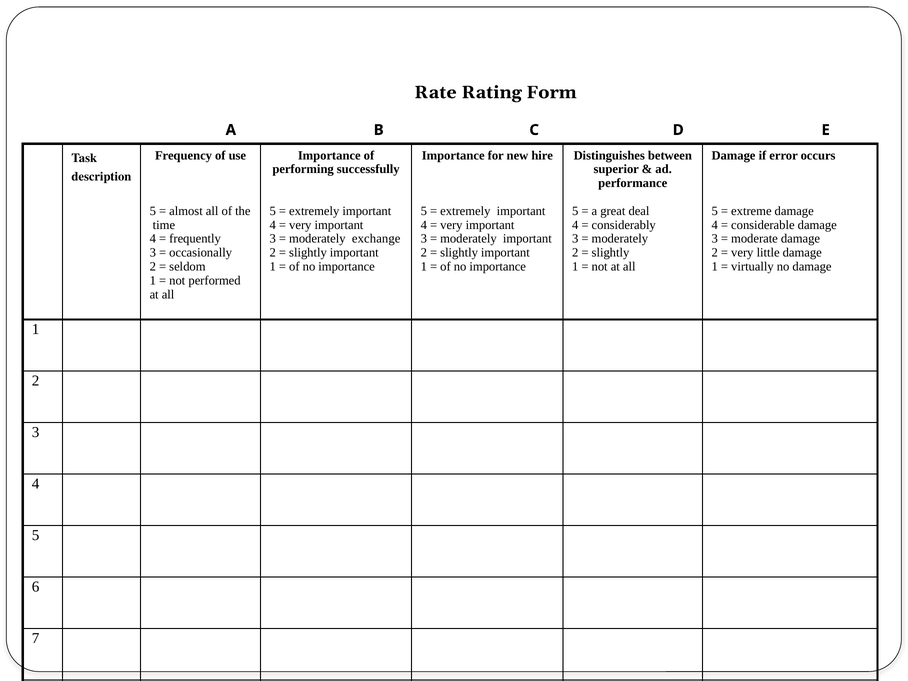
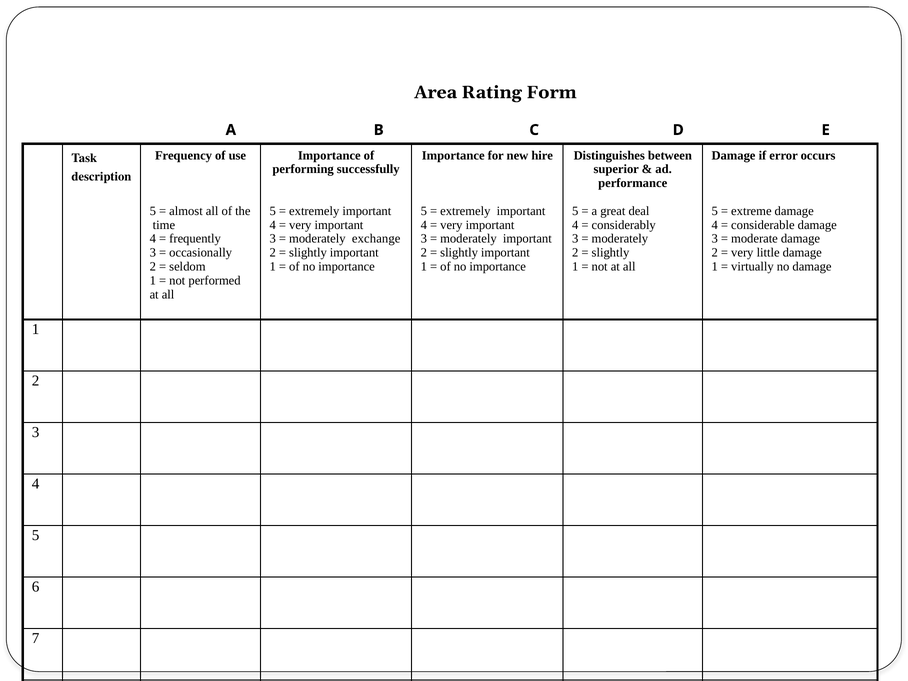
Rate: Rate -> Area (436, 92)
